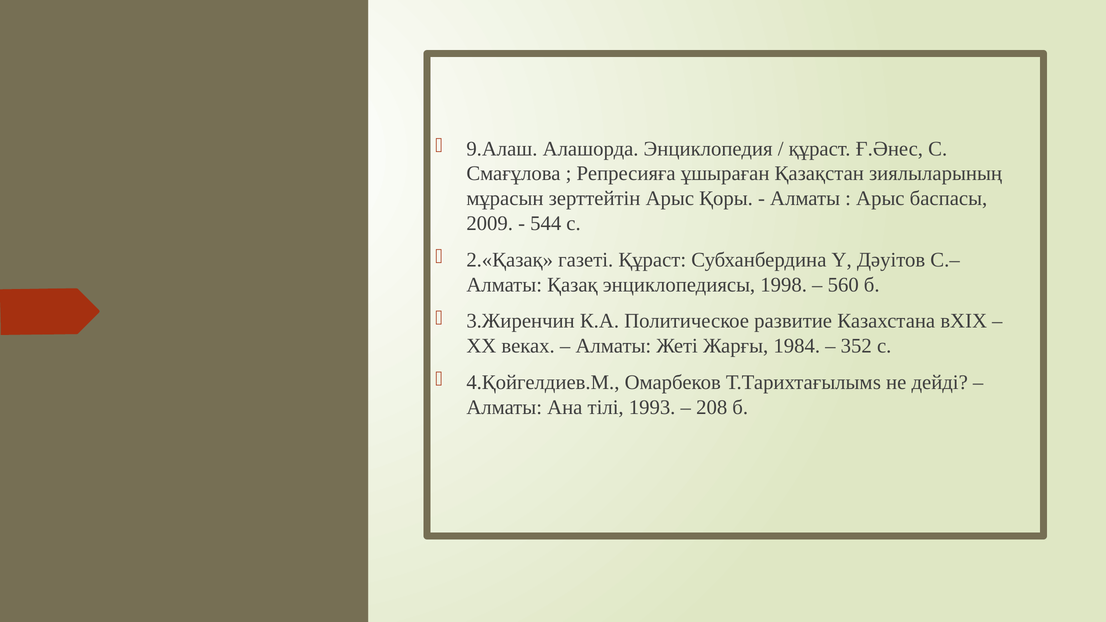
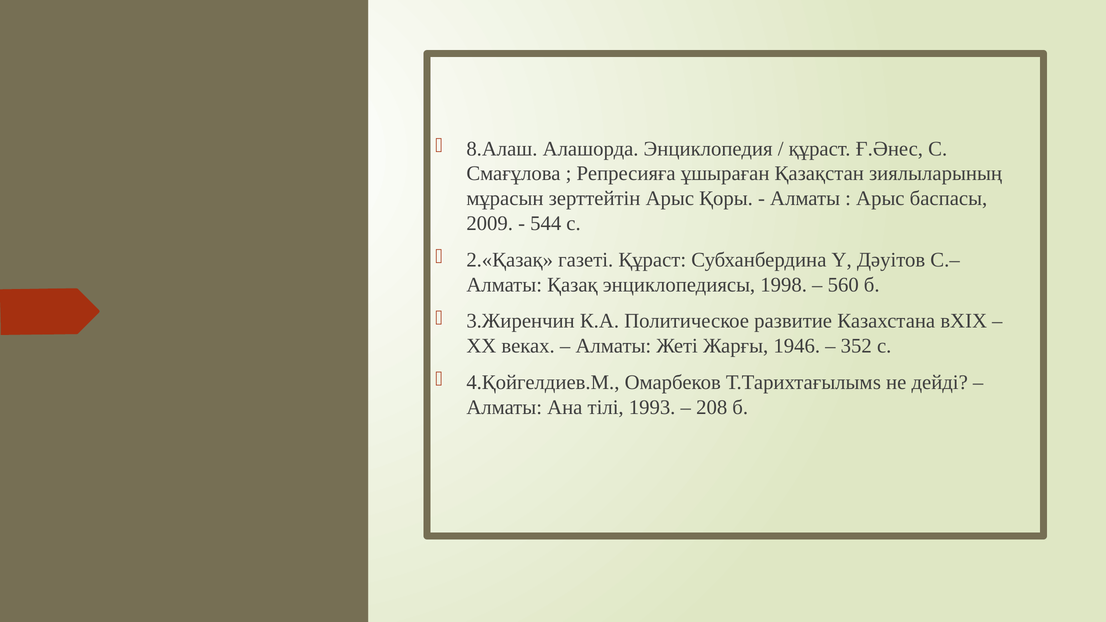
9.Алаш: 9.Алаш -> 8.Алаш (502, 149)
1984: 1984 -> 1946 (797, 346)
